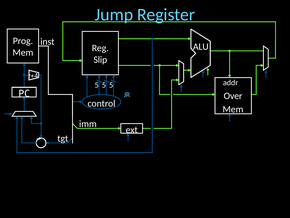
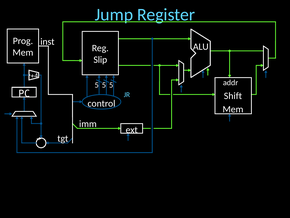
Over: Over -> Shift (233, 96)
